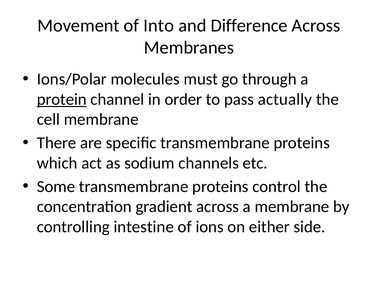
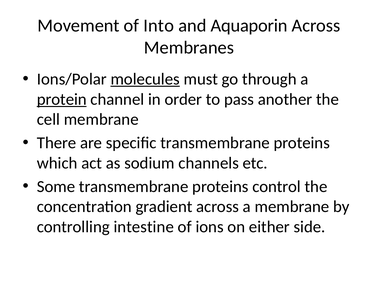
Difference: Difference -> Aquaporin (249, 26)
molecules underline: none -> present (145, 79)
actually: actually -> another (285, 99)
